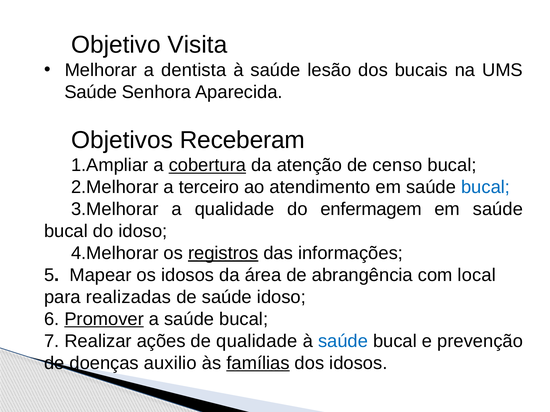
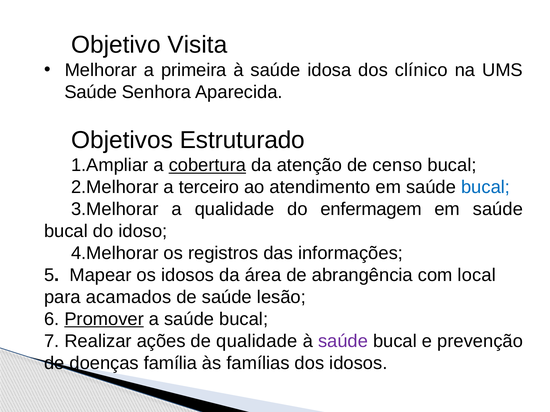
dentista: dentista -> primeira (194, 70)
lesão: lesão -> idosa (329, 70)
bucais: bucais -> clínico (421, 70)
Receberam: Receberam -> Estruturado (242, 140)
registros underline: present -> none (223, 253)
realizadas: realizadas -> acamados (128, 297)
saúde idoso: idoso -> lesão (281, 297)
saúde colour: blue -> purple (343, 341)
auxilio: auxilio -> família (170, 363)
famílias underline: present -> none (258, 363)
